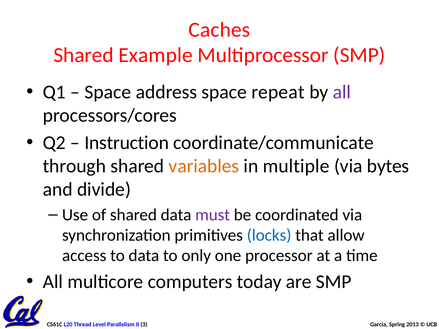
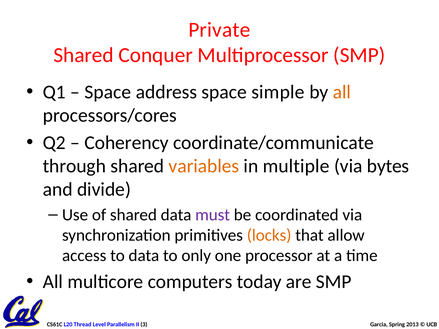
Caches: Caches -> Private (219, 30)
Example: Example -> Conquer (156, 55)
repeat: repeat -> simple (278, 92)
all colour: purple -> orange (342, 92)
Instruction: Instruction -> Coherency (127, 143)
locks colour: blue -> orange (269, 235)
